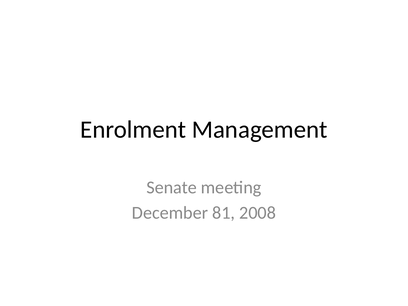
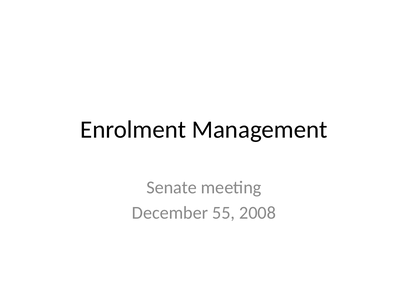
81: 81 -> 55 (224, 213)
